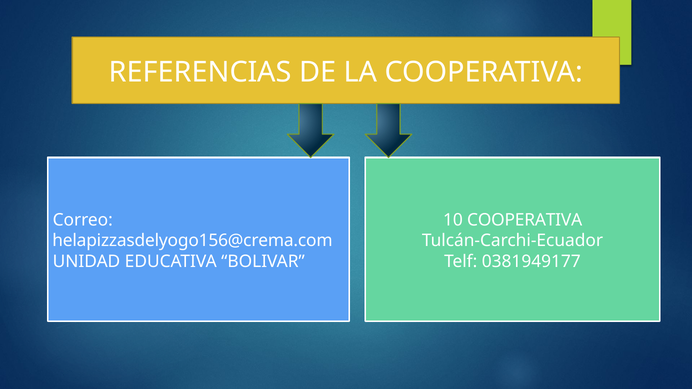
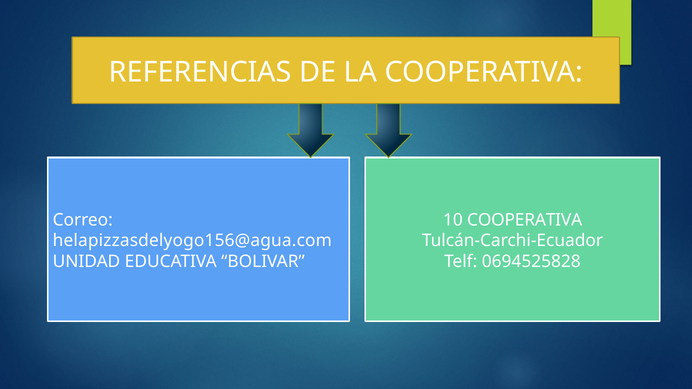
helapizzasdelyogo156@crema.com: helapizzasdelyogo156@crema.com -> helapizzasdelyogo156@agua.com (192, 241)
0381949177: 0381949177 -> 0694525828 (531, 261)
